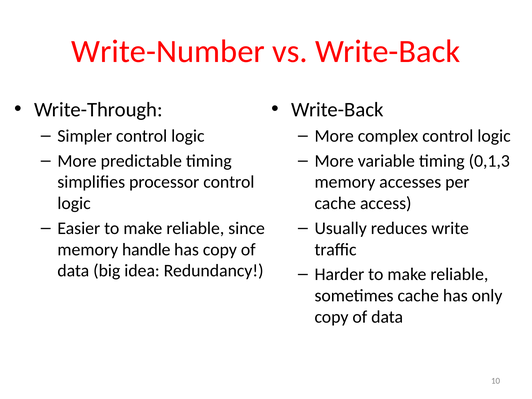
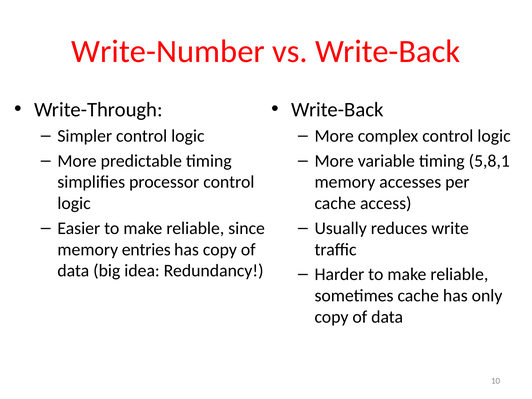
0,1,3: 0,1,3 -> 5,8,1 (489, 161)
handle: handle -> entries (146, 250)
